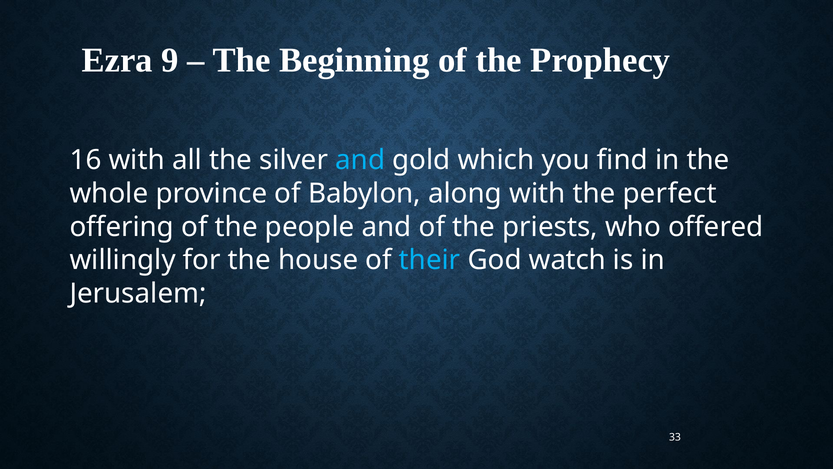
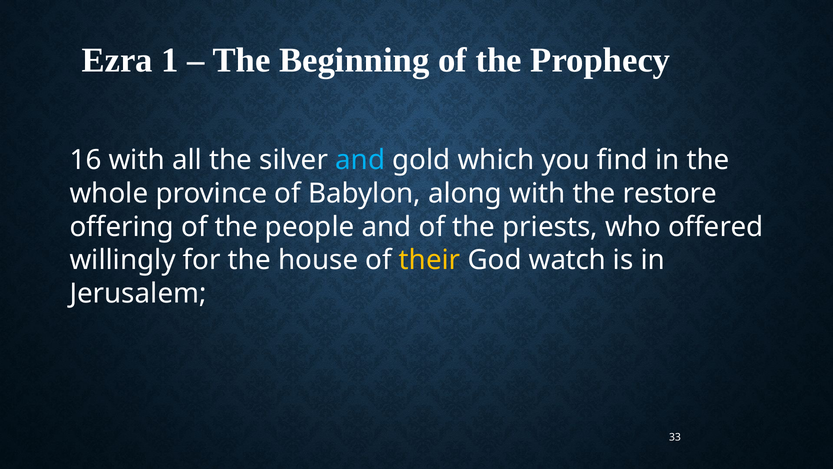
9: 9 -> 1 (170, 60)
perfect: perfect -> restore (670, 193)
their colour: light blue -> yellow (430, 260)
